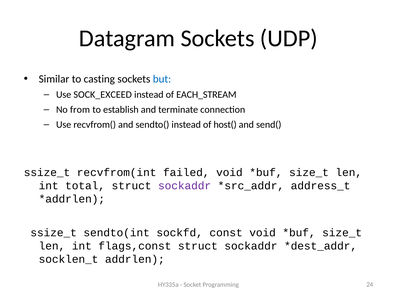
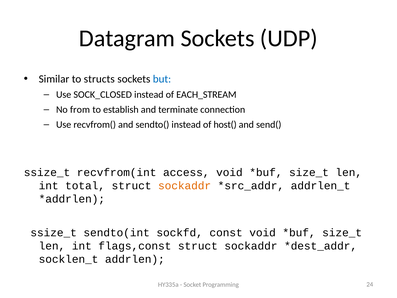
casting: casting -> structs (99, 79)
SOCK_EXCEED: SOCK_EXCEED -> SOCK_CLOSED (103, 94)
failed: failed -> access (186, 172)
sockaddr colour: purple -> orange (185, 186)
address_t: address_t -> addrlen_t (321, 186)
